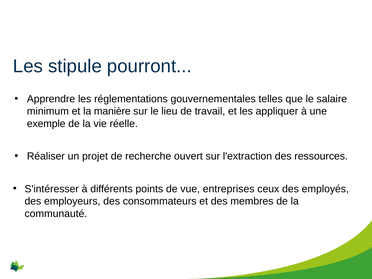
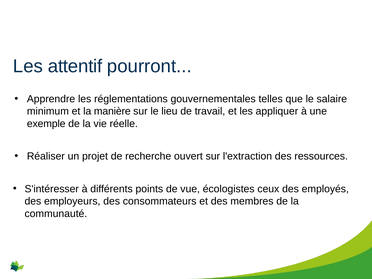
stipule: stipule -> attentif (75, 66)
entreprises: entreprises -> écologistes (229, 189)
